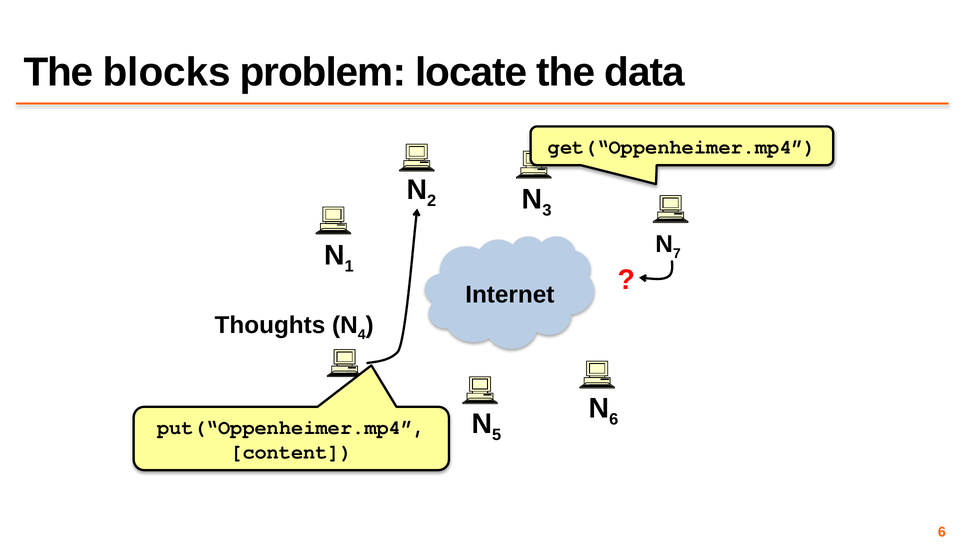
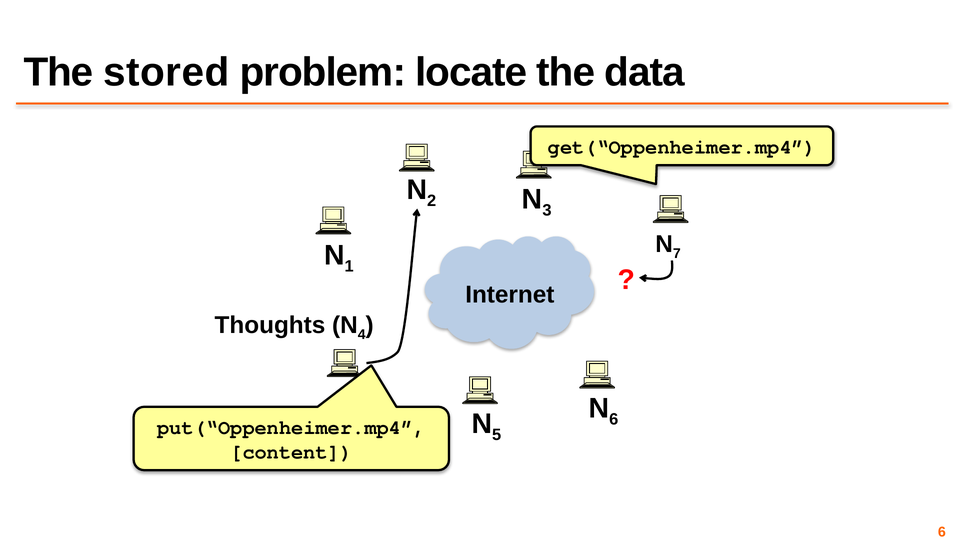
blocks: blocks -> stored (166, 72)
